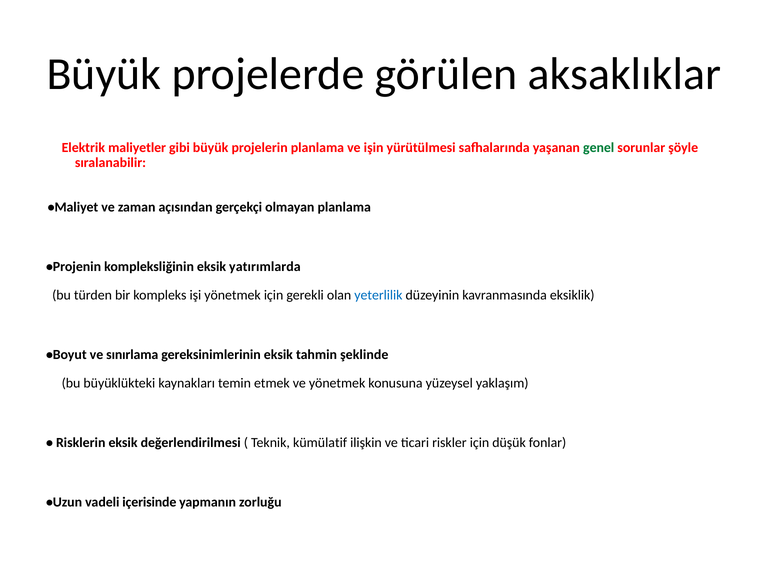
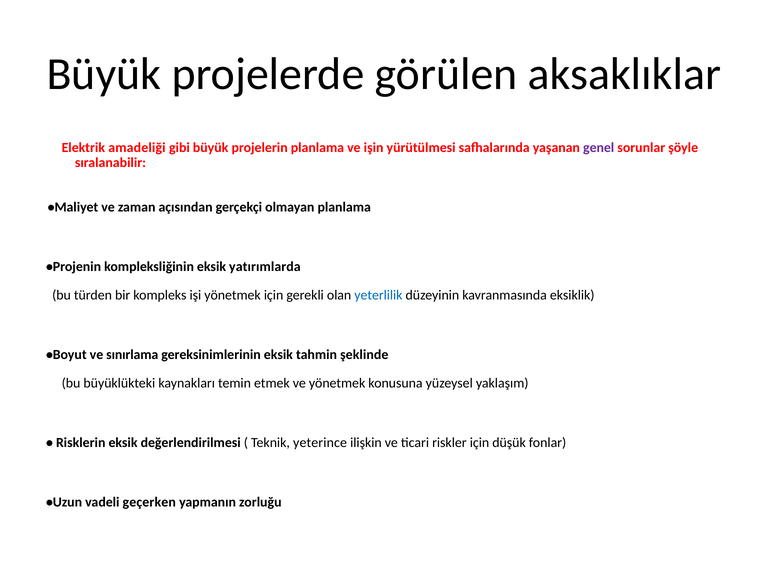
maliyetler: maliyetler -> amadeliği (137, 148)
genel colour: green -> purple (599, 148)
kümülatif: kümülatif -> yeterince (320, 443)
içerisinde: içerisinde -> geçerken (149, 502)
